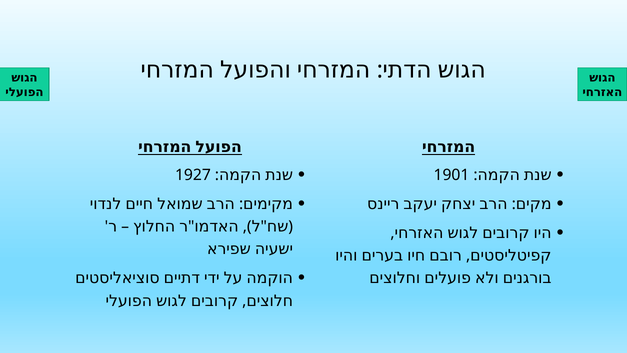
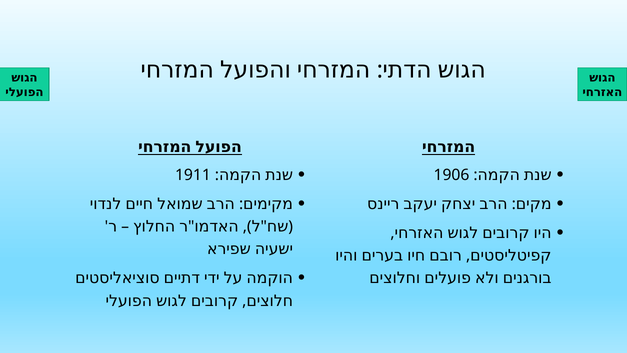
1927: 1927 -> 1911 (193, 175)
1901: 1901 -> 1906 (451, 175)
